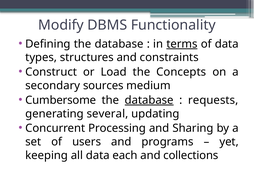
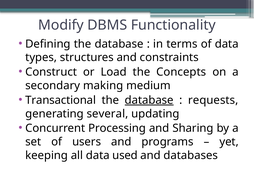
terms underline: present -> none (182, 44)
sources: sources -> making (103, 86)
Cumbersome: Cumbersome -> Transactional (61, 100)
each: each -> used (125, 156)
collections: collections -> databases (191, 156)
